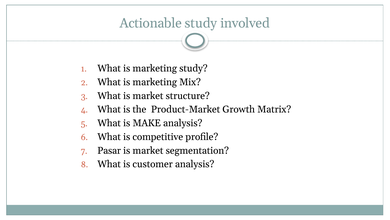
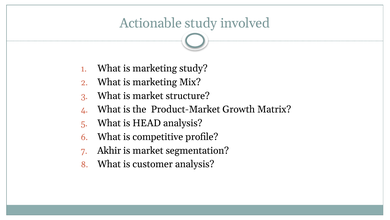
MAKE: MAKE -> HEAD (147, 123)
Pasar: Pasar -> Akhir (109, 150)
